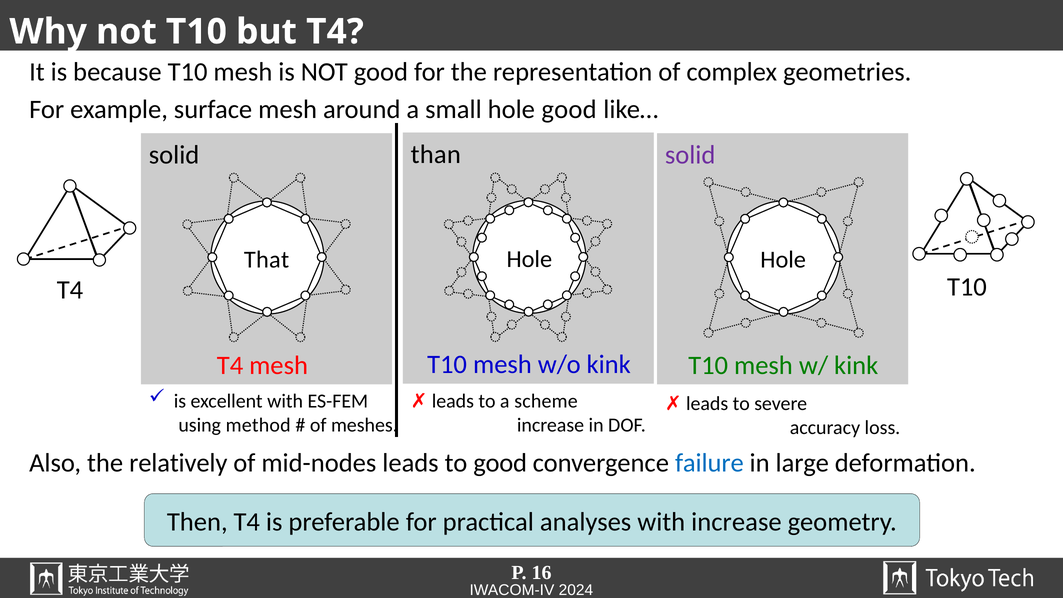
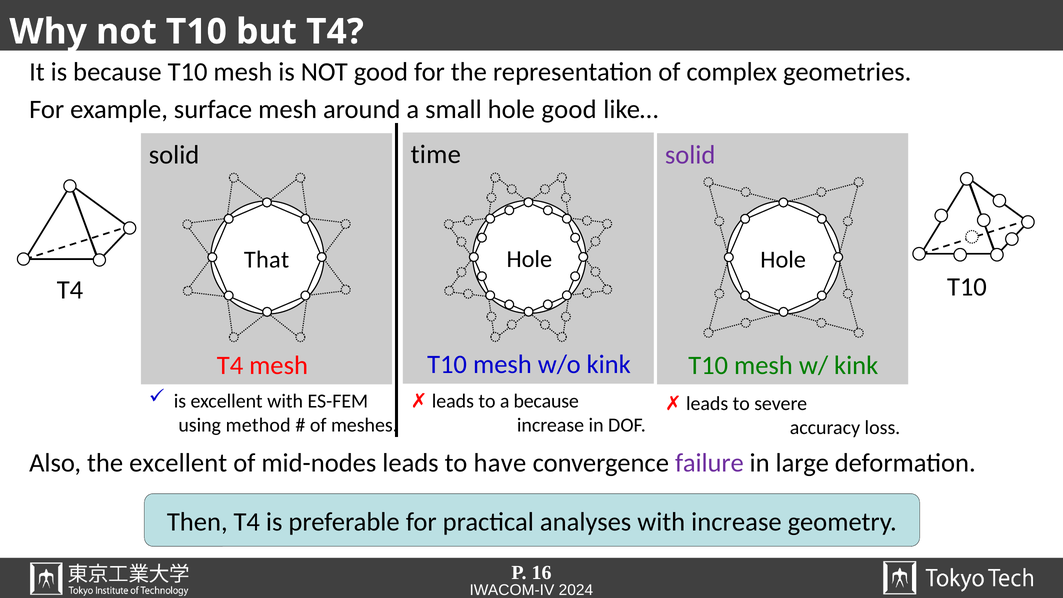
than: than -> time (436, 154)
a scheme: scheme -> because (546, 401)
the relatively: relatively -> excellent (178, 463)
to good: good -> have (500, 463)
failure colour: blue -> purple (709, 463)
